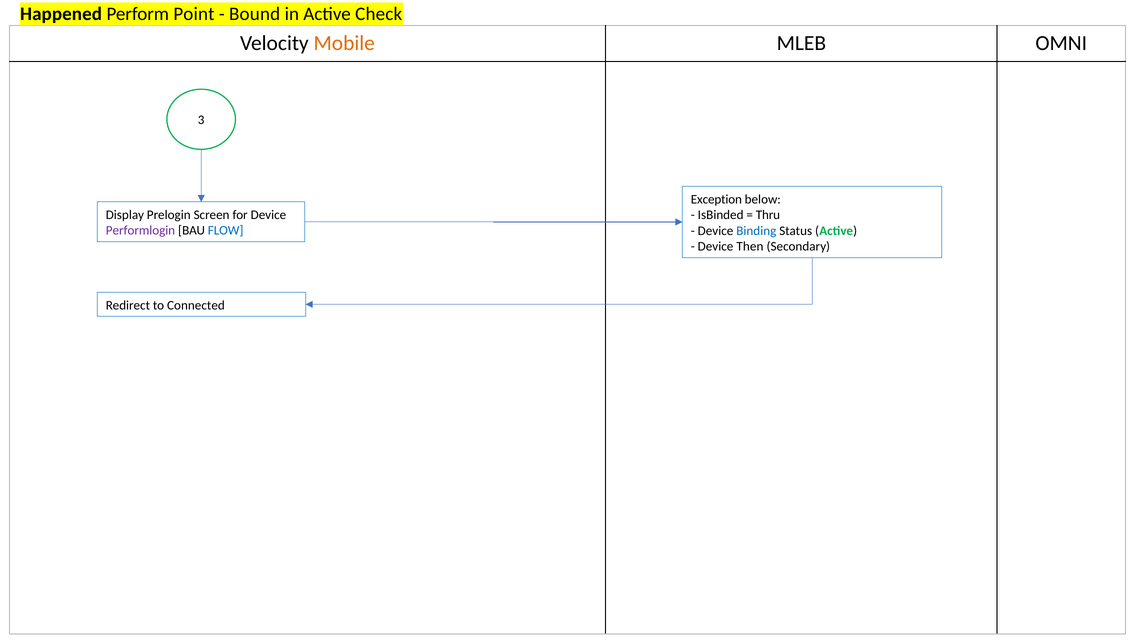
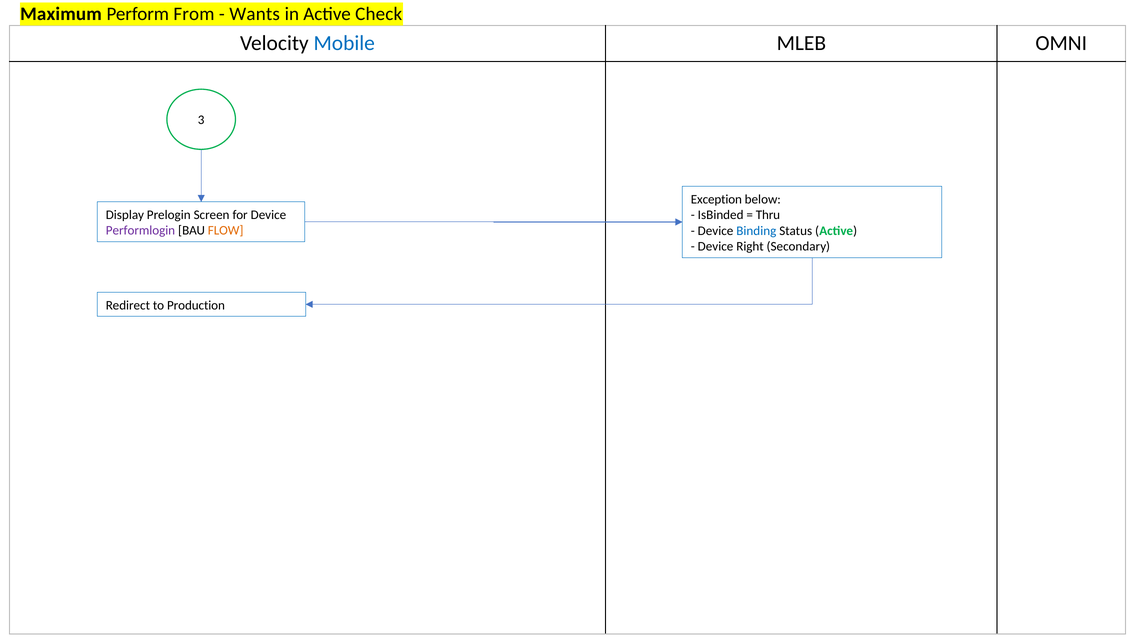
Happened: Happened -> Maximum (61, 14)
Point: Point -> From (194, 14)
Bound: Bound -> Wants (255, 14)
Mobile colour: orange -> blue (344, 43)
FLOW colour: blue -> orange (226, 231)
Then: Then -> Right (750, 246)
Connected: Connected -> Production (196, 305)
